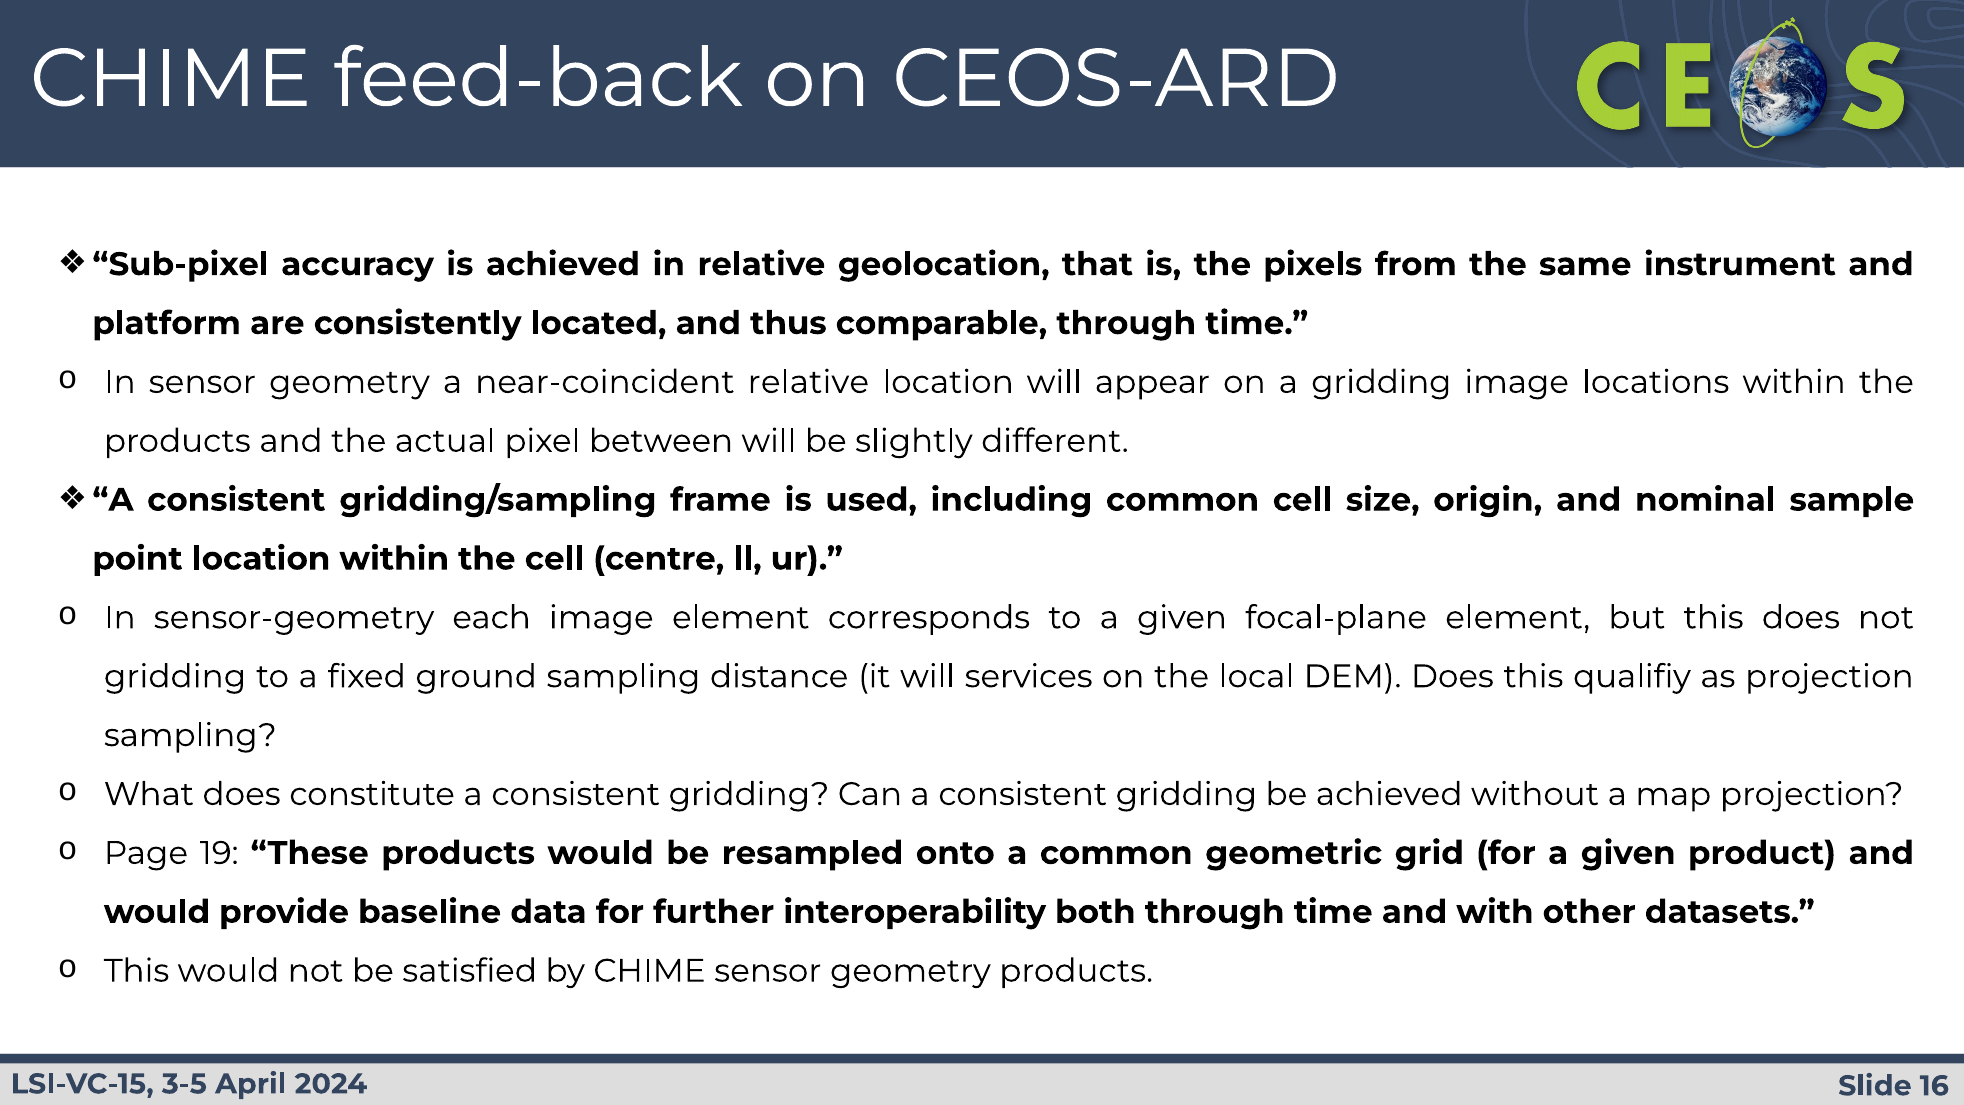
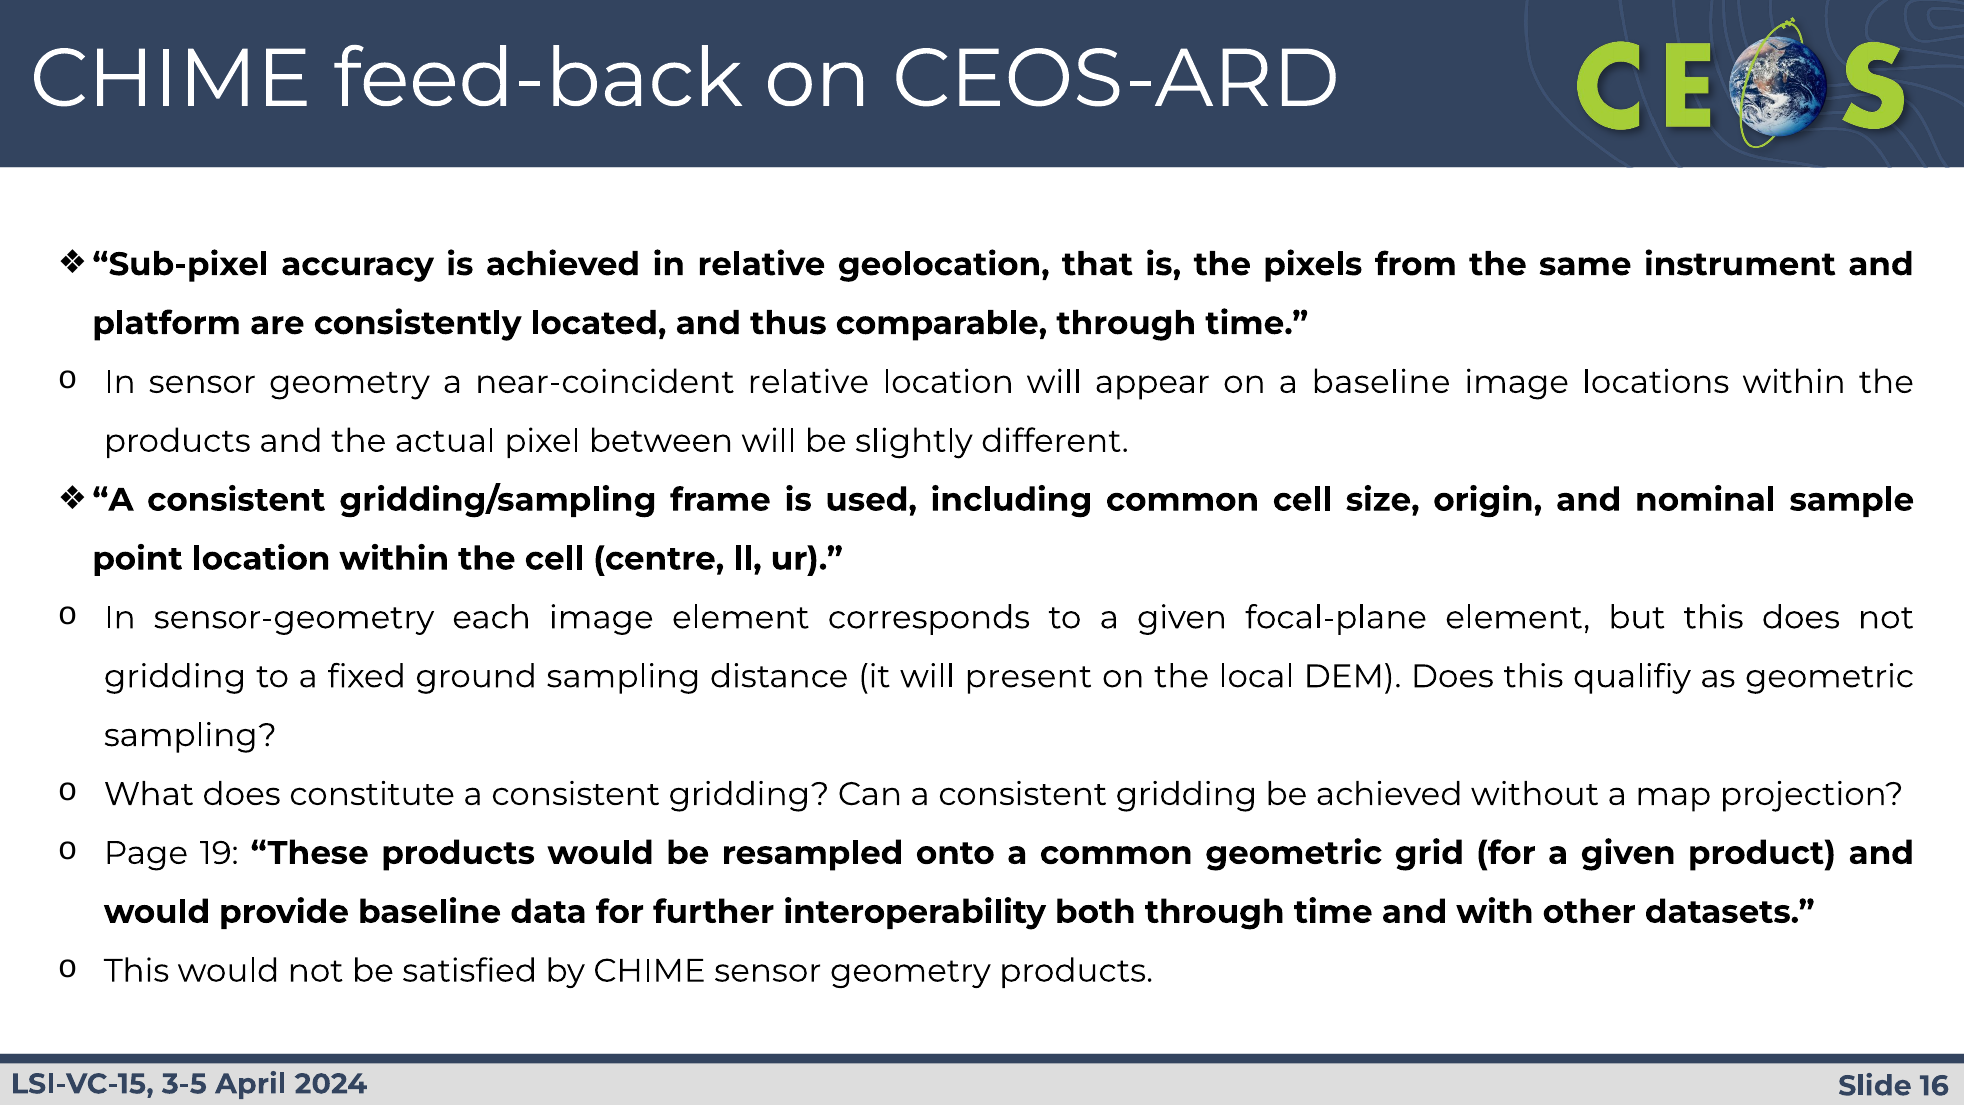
a gridding: gridding -> baseline (1381, 382)
services: services -> present (1028, 676)
as projection: projection -> geometric (1830, 676)
